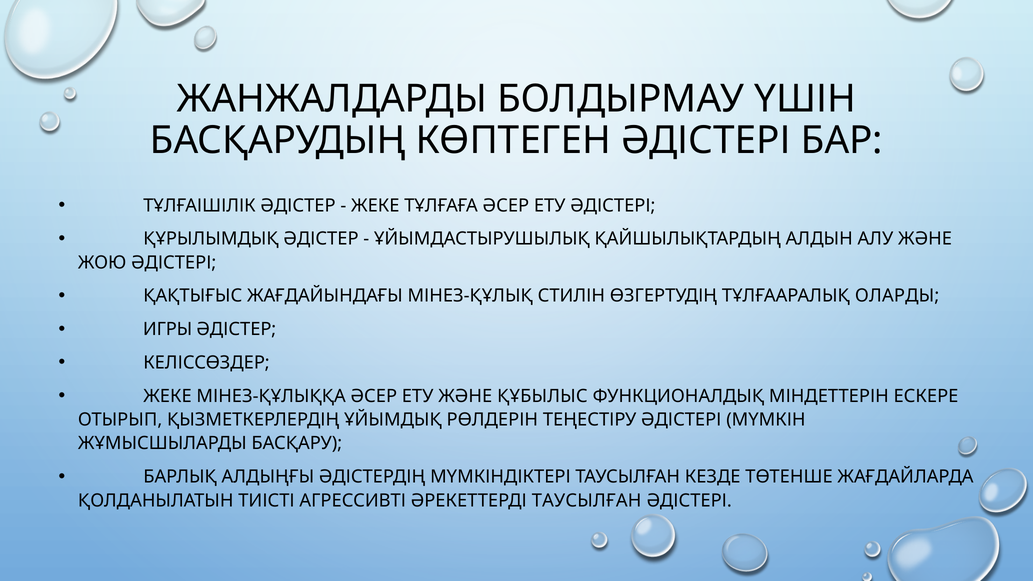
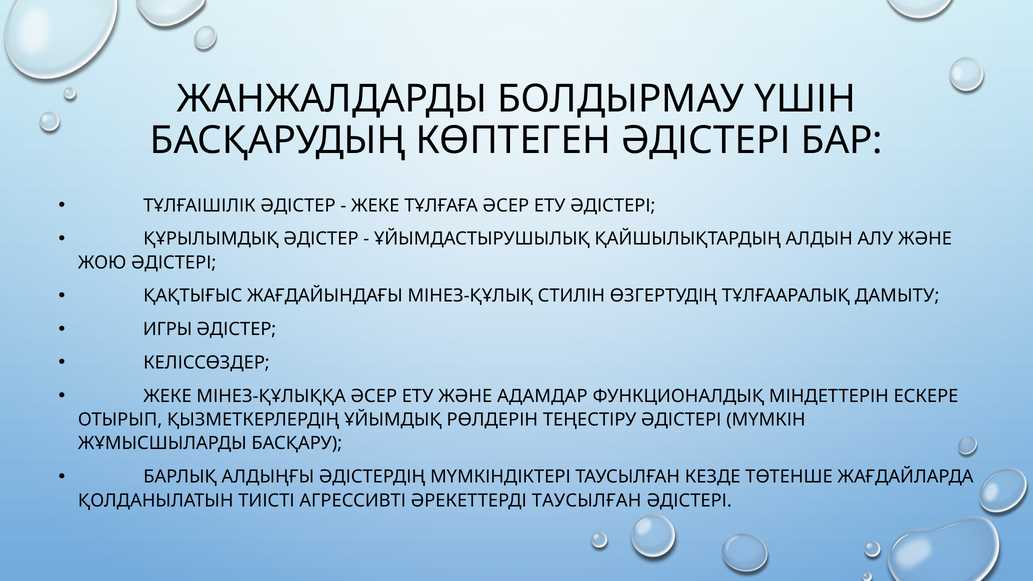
ОЛАРДЫ: ОЛАРДЫ -> ДАМЫТУ (897, 296)
ҚҰБЫЛЫС: ҚҰБЫЛЫС -> АДАМДАР (542, 396)
